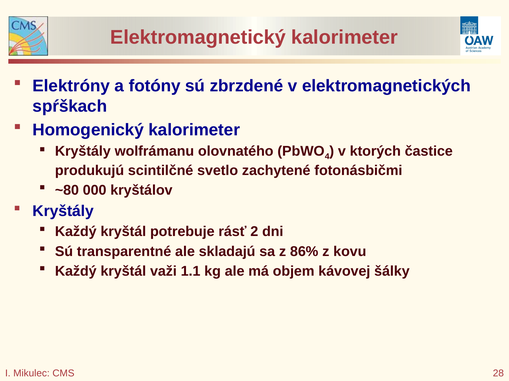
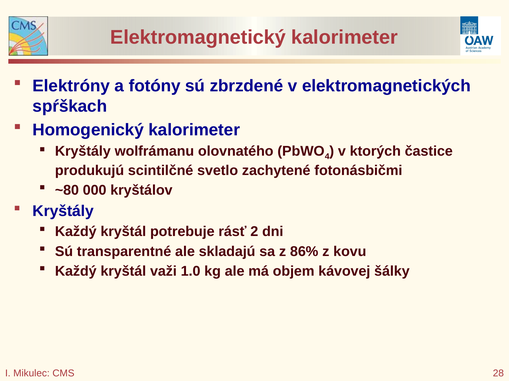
1.1: 1.1 -> 1.0 (191, 272)
